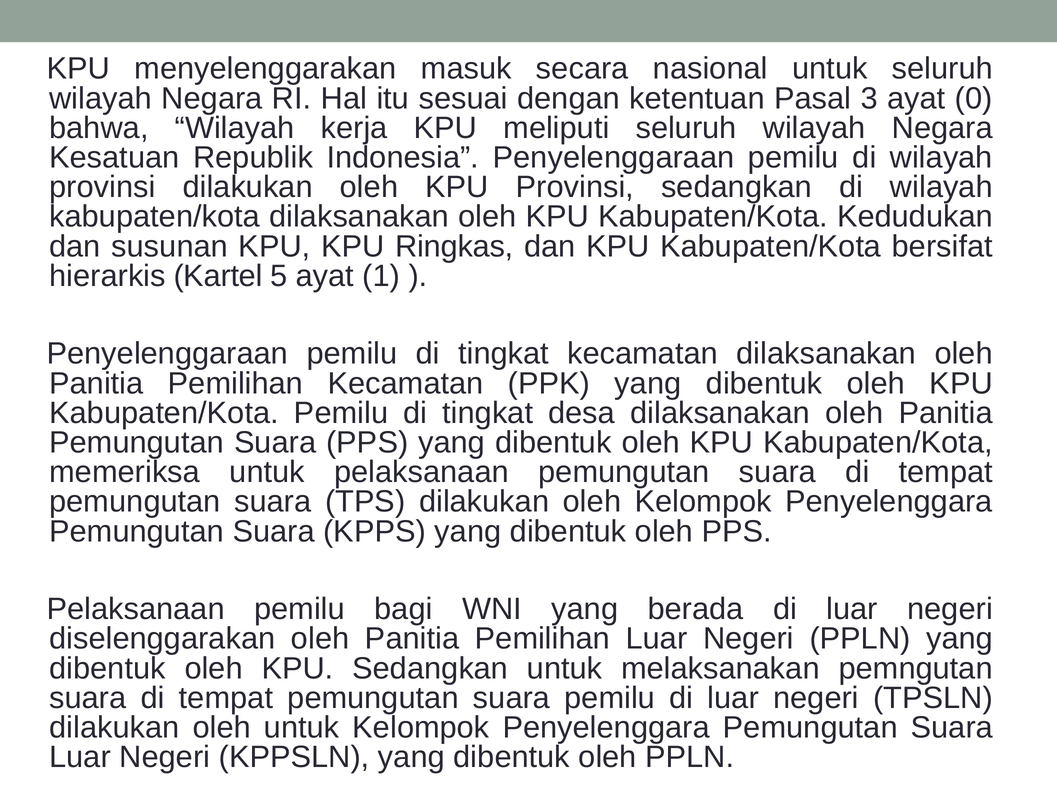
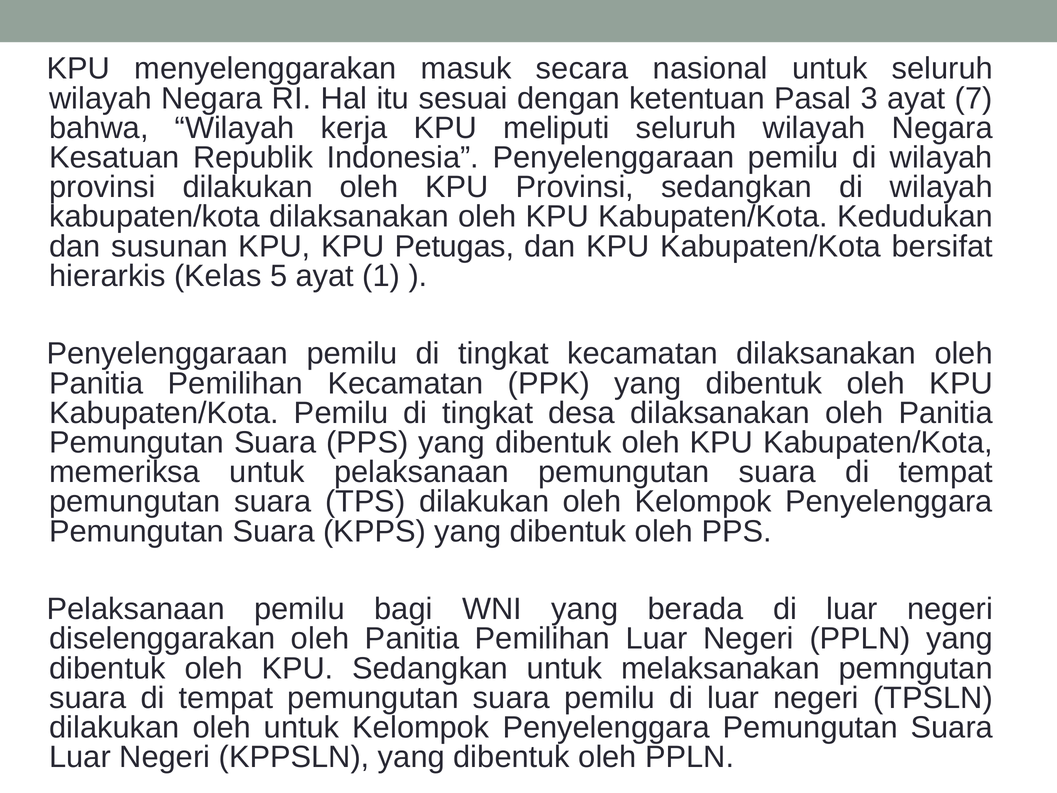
0: 0 -> 7 (974, 98)
Ringkas: Ringkas -> Petugas (454, 246)
Kartel: Kartel -> Kelas (218, 276)
